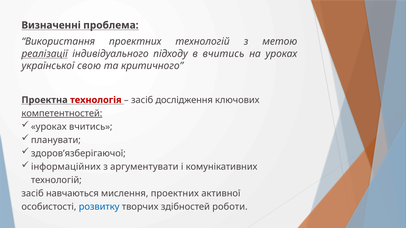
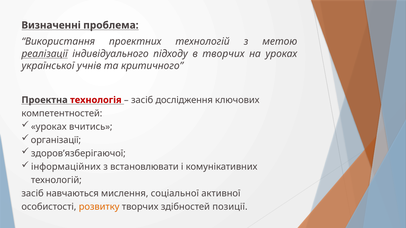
в вчитись: вчитись -> творчих (223, 54)
свою: свою -> учнів (89, 66)
компетентностей underline: present -> none (62, 114)
планувати: планувати -> організації (56, 140)
аргументувати: аргументувати -> встановлювати (144, 167)
мислення проектних: проектних -> соціальної (175, 194)
розвитку colour: blue -> orange (99, 207)
роботи: роботи -> позиції (230, 207)
